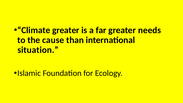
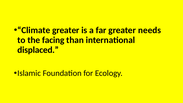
cause: cause -> facing (53, 40)
situation: situation -> displaced (38, 50)
